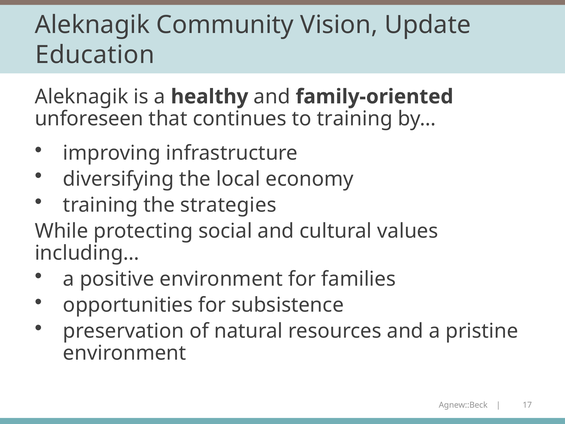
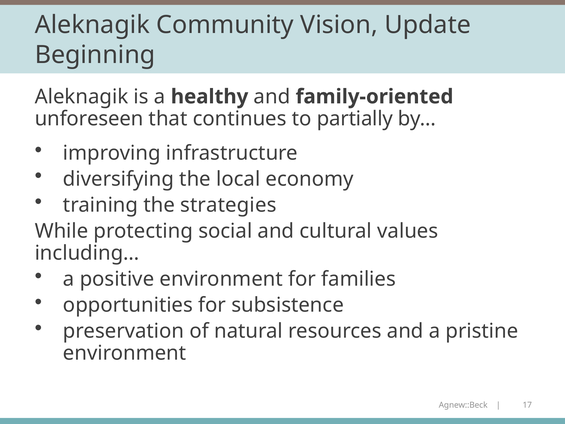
Education: Education -> Beginning (95, 55)
to training: training -> partially (355, 119)
